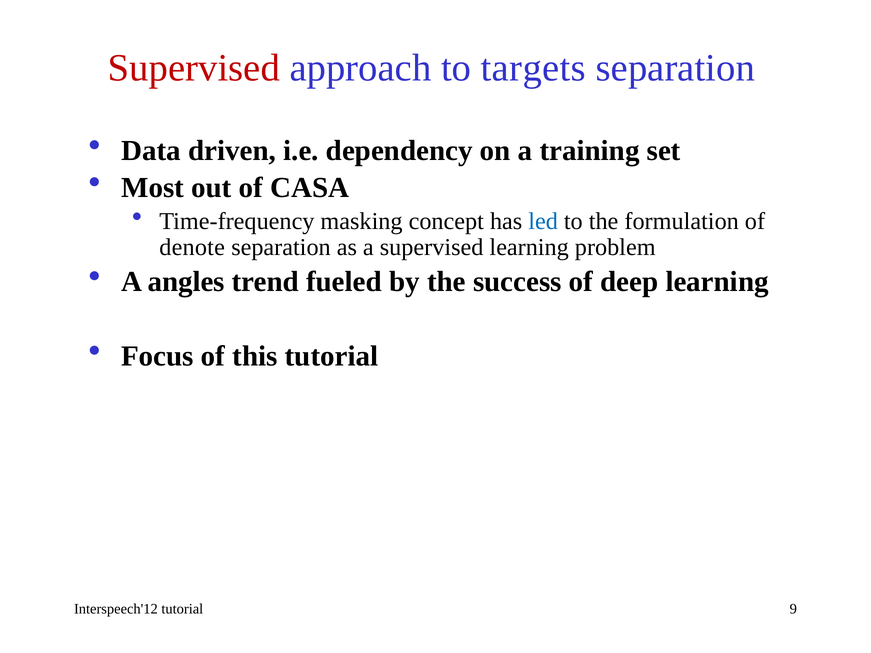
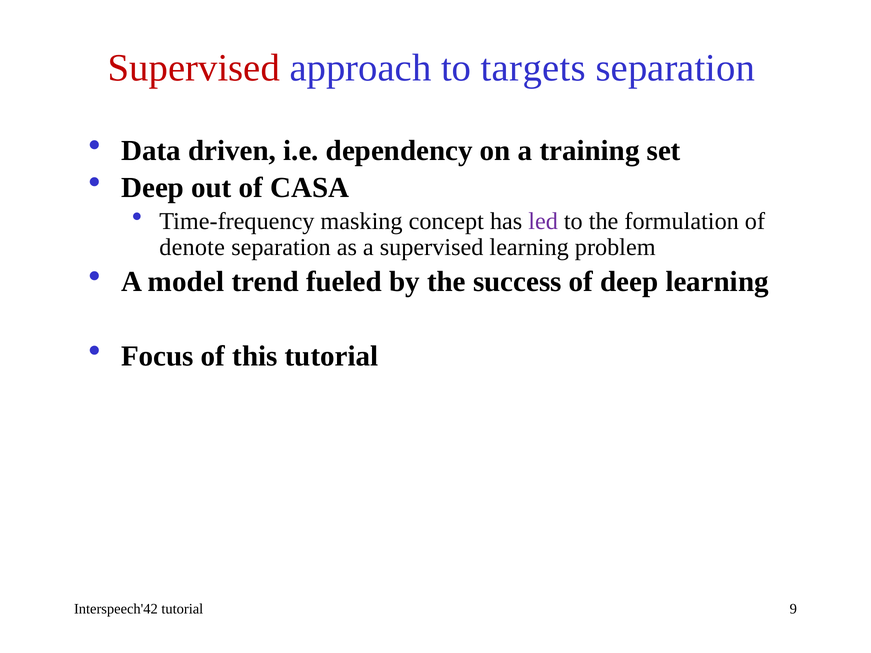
Most: Most -> Deep (153, 188)
led colour: blue -> purple (543, 221)
angles: angles -> model (186, 282)
Interspeech'12: Interspeech'12 -> Interspeech'42 (116, 609)
